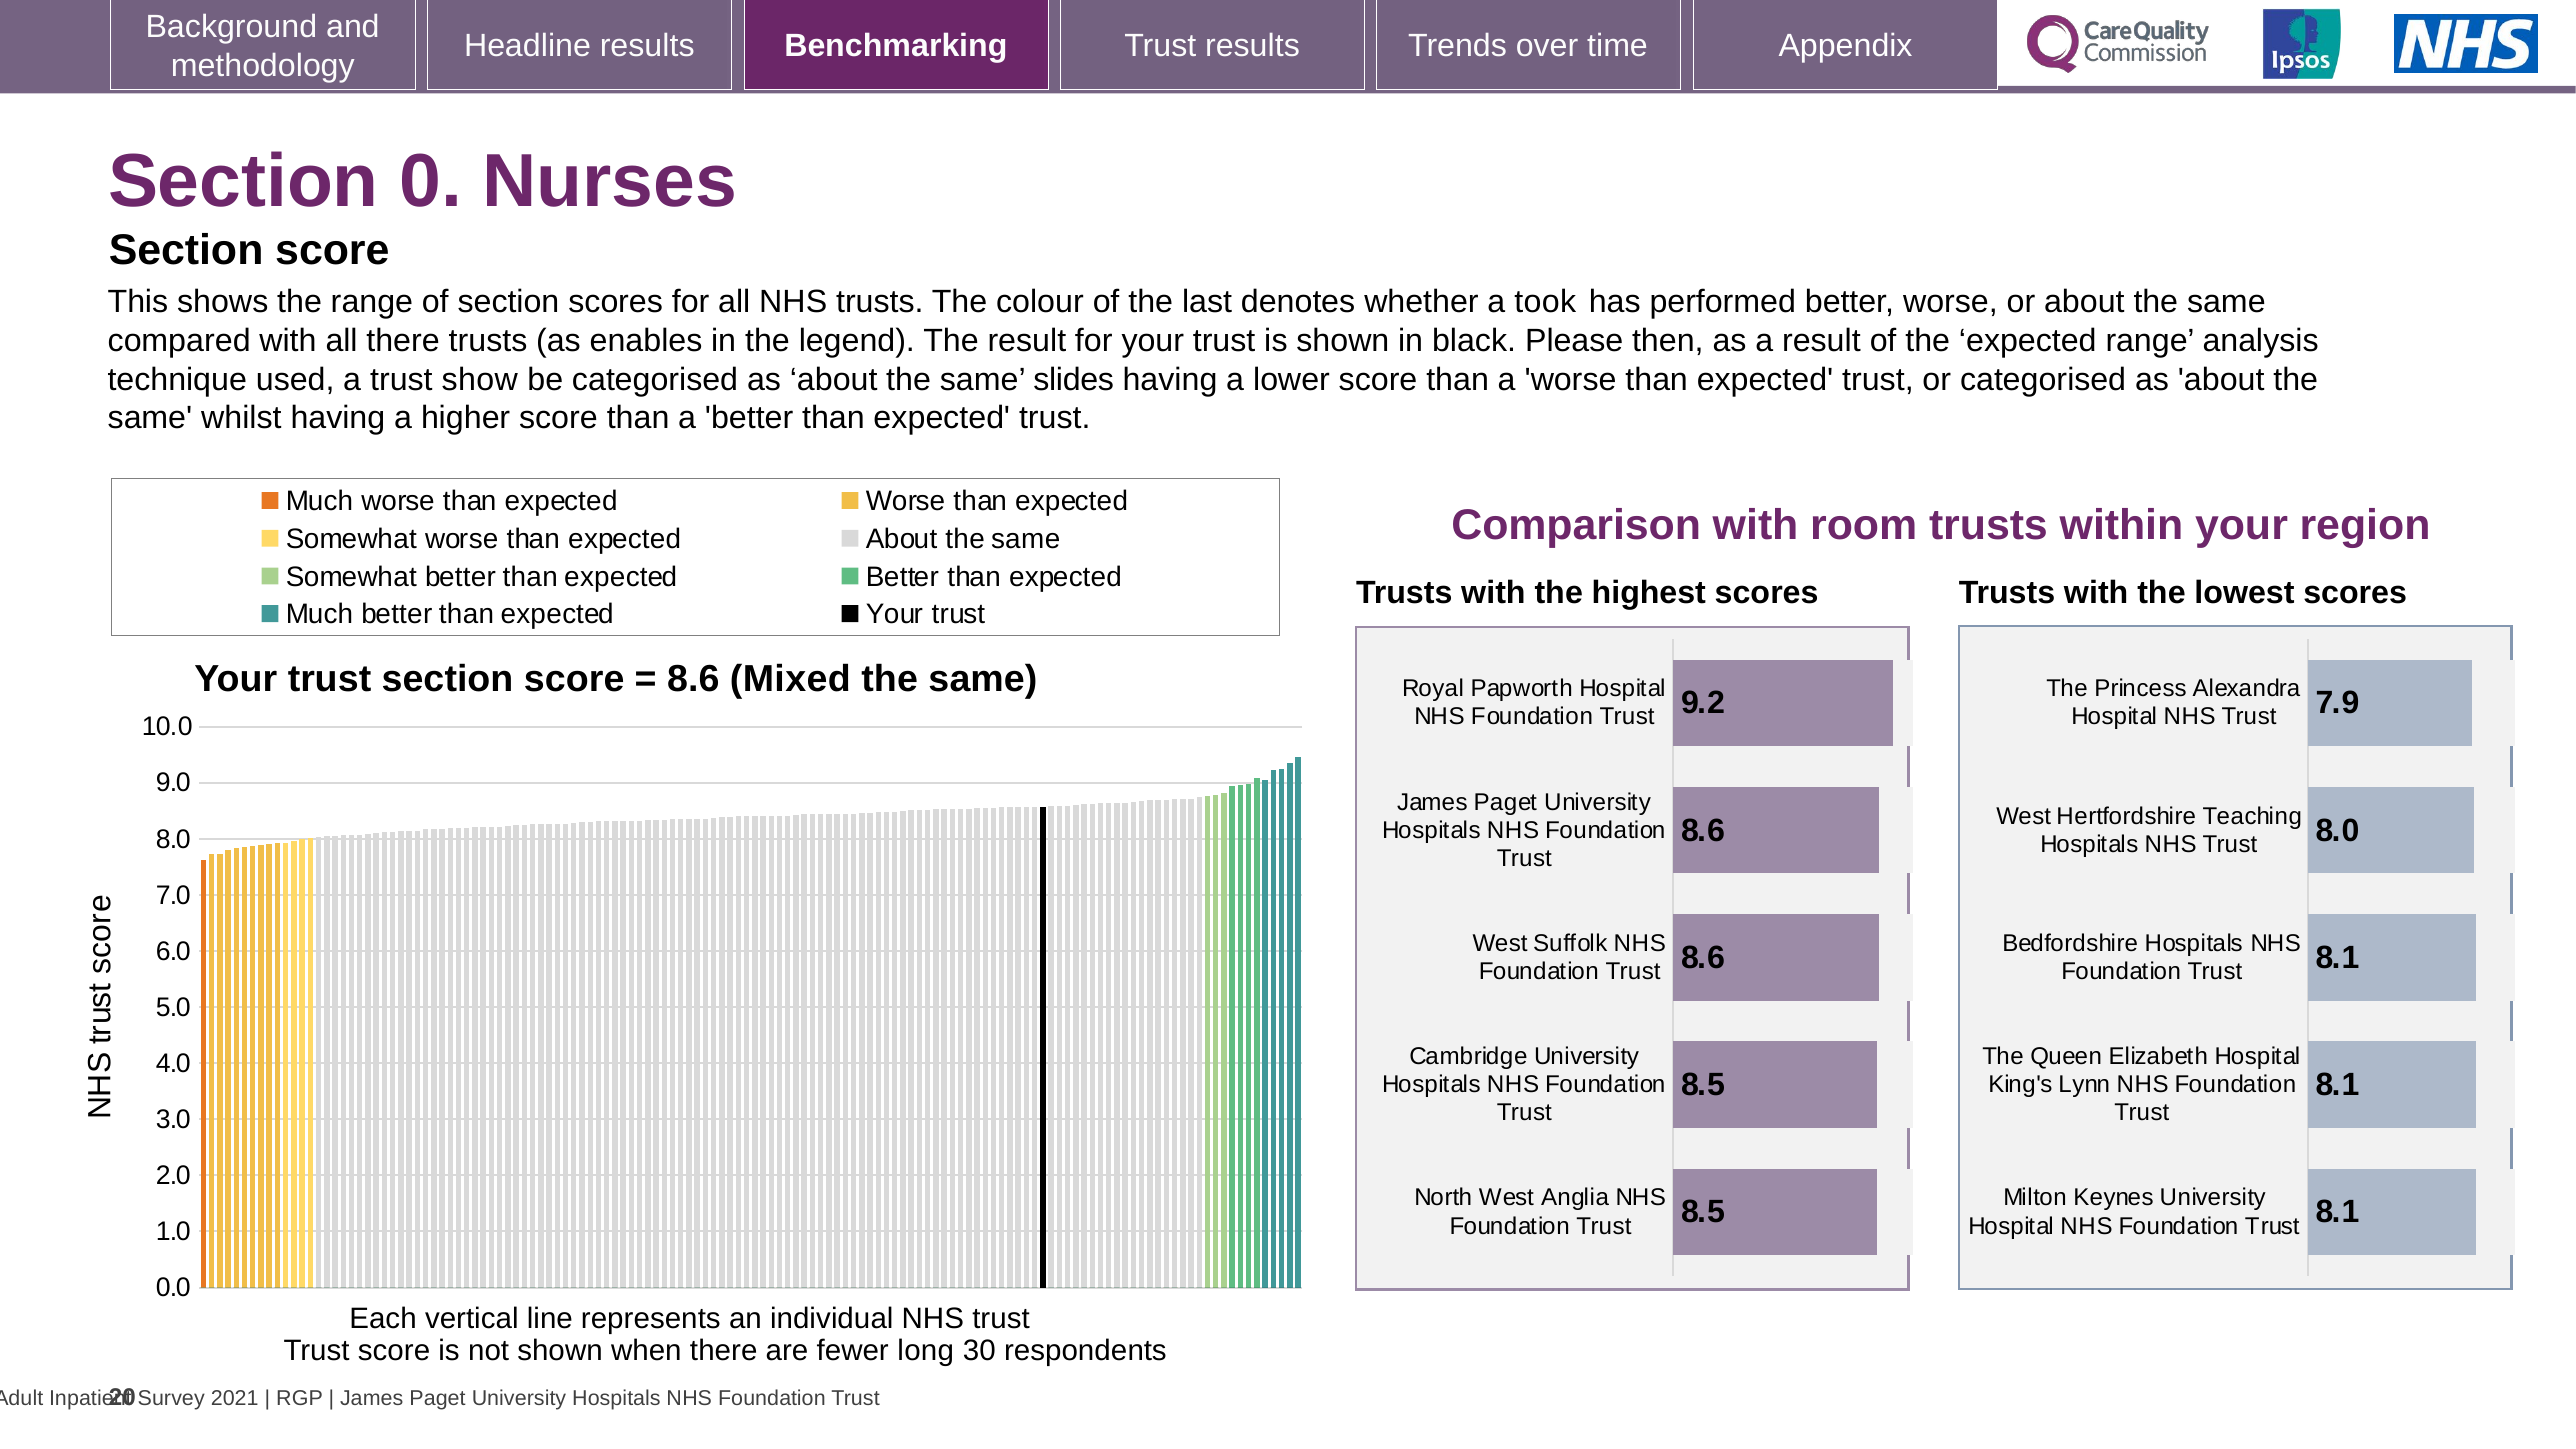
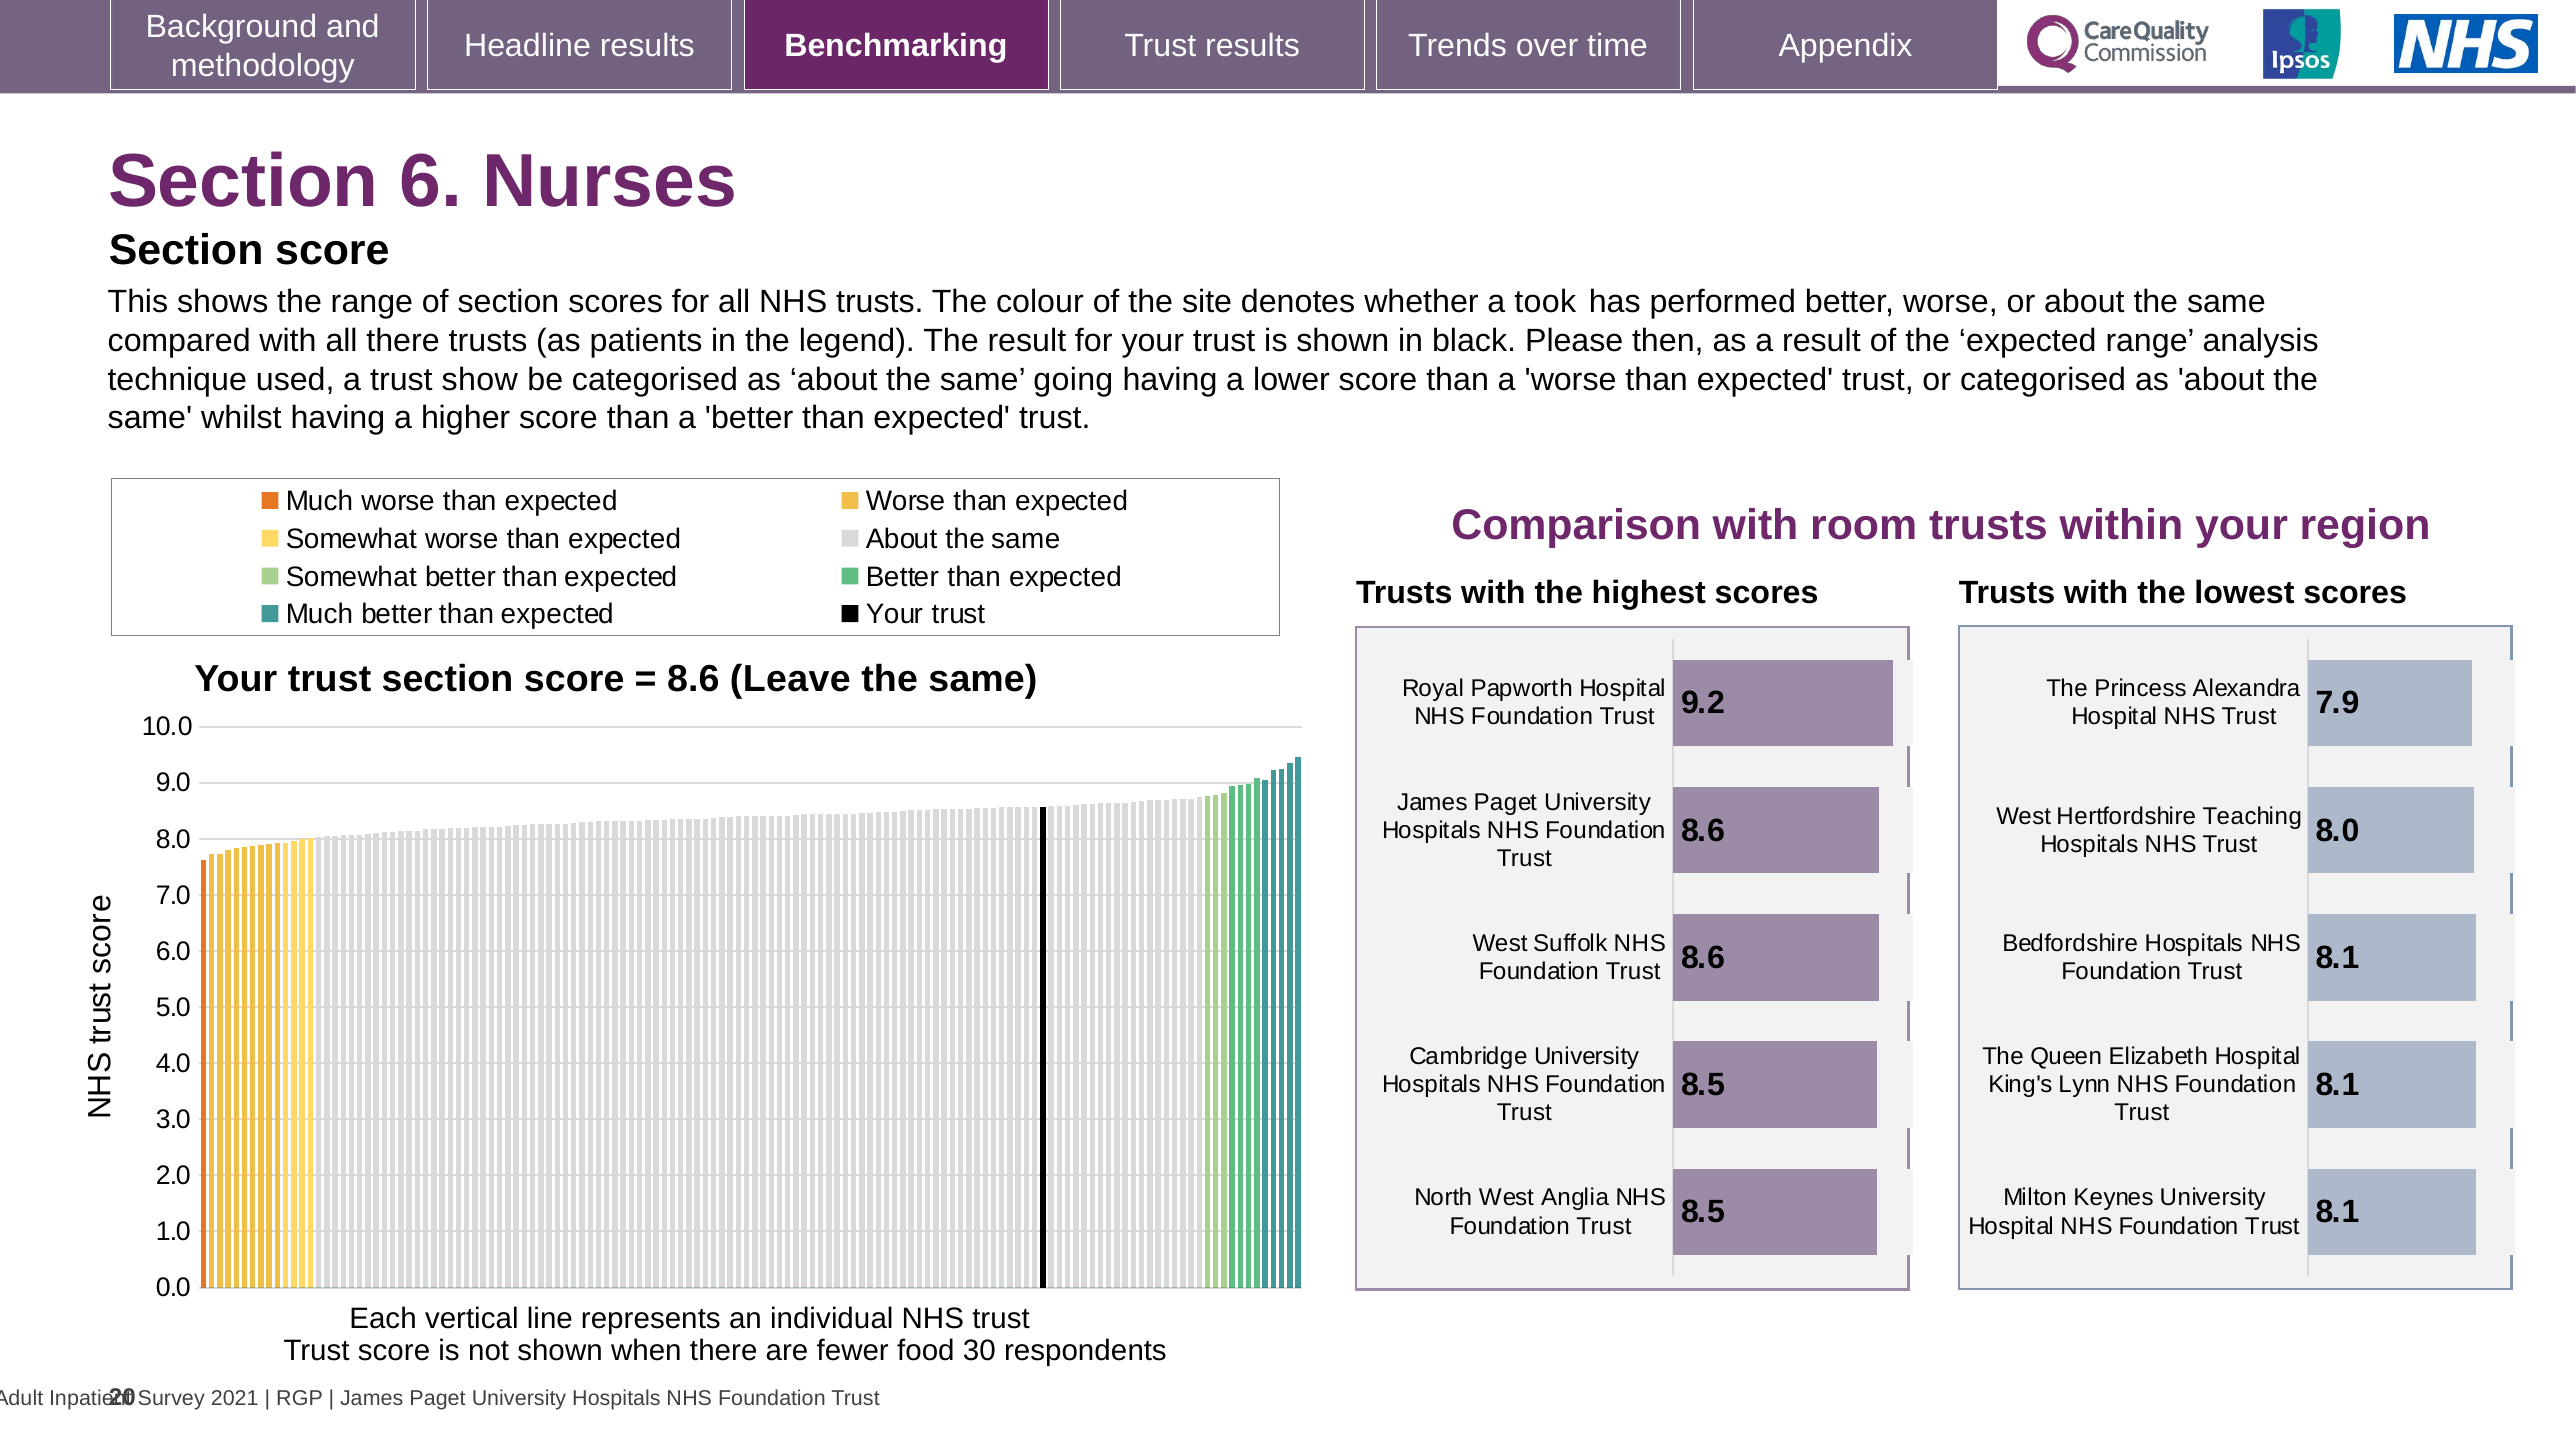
0: 0 -> 6 (431, 182)
last: last -> site (1207, 302)
enables: enables -> patients (646, 341)
slides: slides -> going (1073, 380)
Mixed: Mixed -> Leave (790, 679)
long: long -> food (926, 1350)
